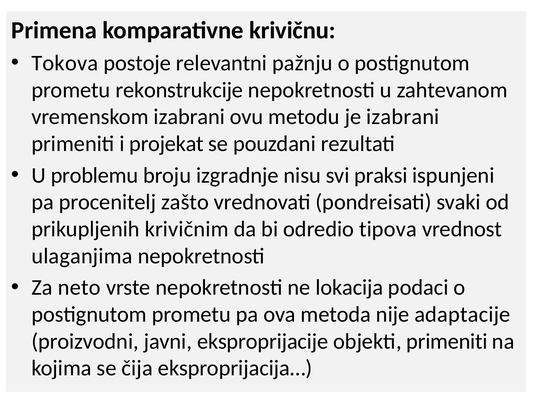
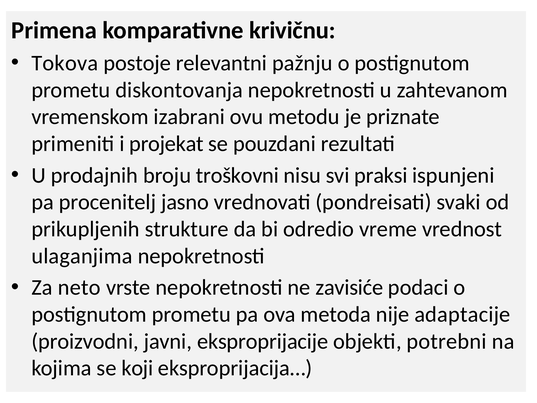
rekonstrukcije: rekonstrukcije -> diskontovanja (179, 90)
je izabrani: izabrani -> priznate (403, 117)
problemu: problemu -> prodajnih (94, 175)
izgradnje: izgradnje -> troškovni (237, 175)
zašto: zašto -> jasno (185, 202)
krivičnim: krivičnim -> strukture (187, 229)
tipova: tipova -> vreme (388, 229)
lokacija: lokacija -> zavisiće (349, 287)
objekti primeniti: primeniti -> potrebni (447, 341)
čija: čija -> koji (137, 368)
